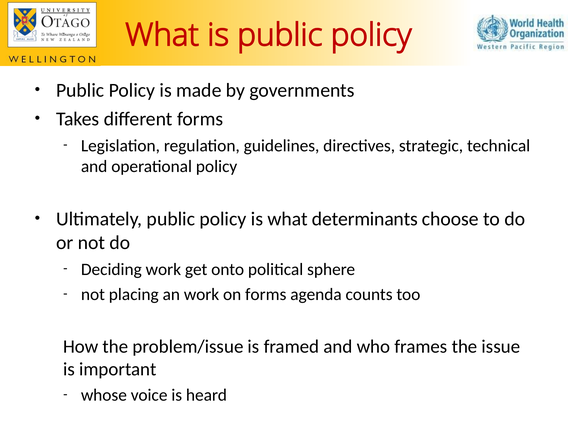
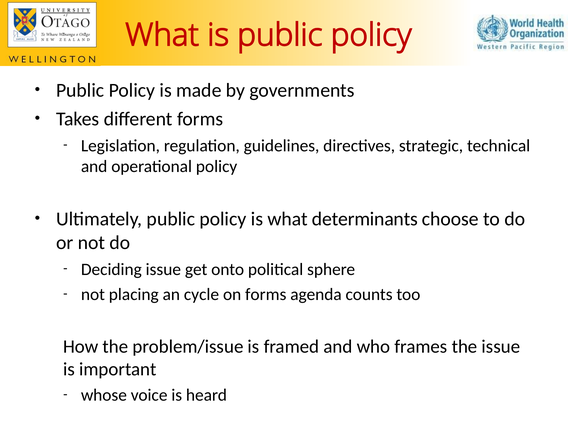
Deciding work: work -> issue (163, 269)
an work: work -> cycle (201, 295)
